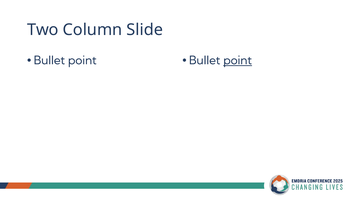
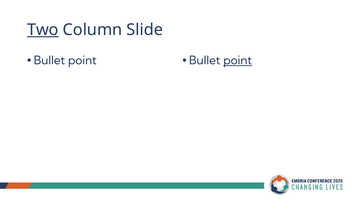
Two underline: none -> present (43, 30)
